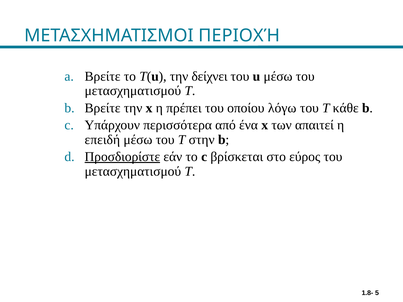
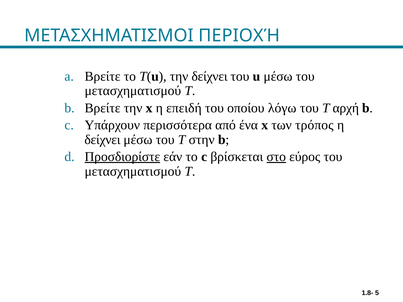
πρέπει: πρέπει -> επειδή (184, 108)
κάθε: κάθε -> αρχή (346, 108)
απαιτεί: απαιτεί -> τρόπος (314, 125)
επειδή: επειδή -> δείχνει (102, 140)
στο underline: none -> present (276, 157)
